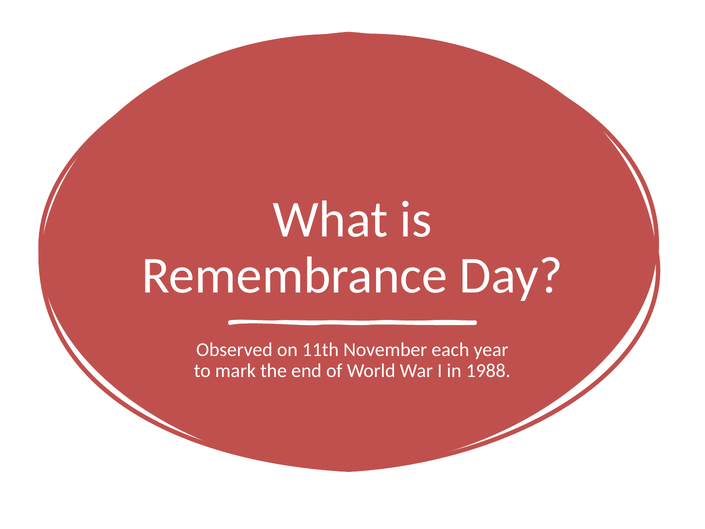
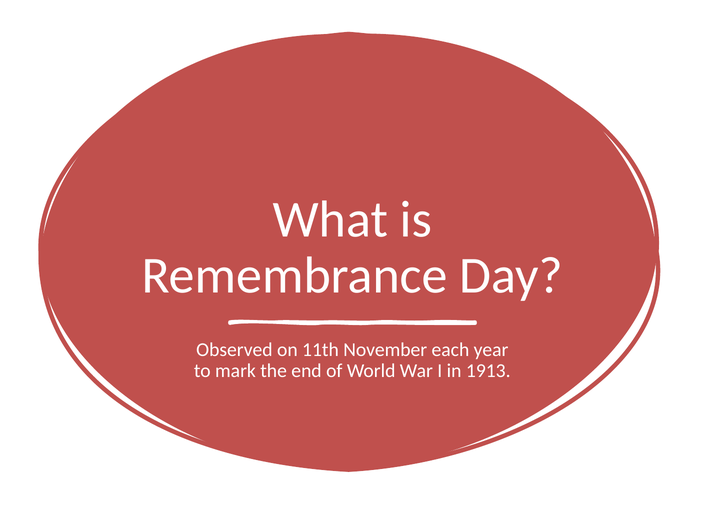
1988: 1988 -> 1913 (488, 371)
